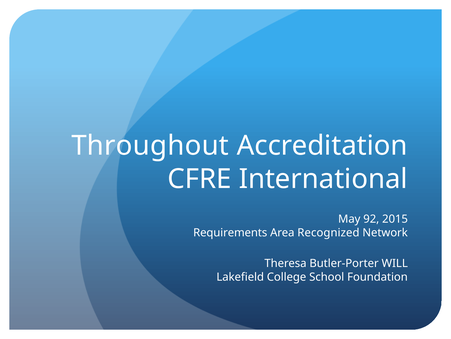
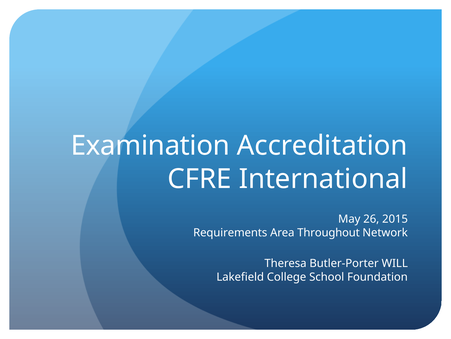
Throughout: Throughout -> Examination (150, 145)
92: 92 -> 26 (371, 219)
Recognized: Recognized -> Throughout (329, 232)
